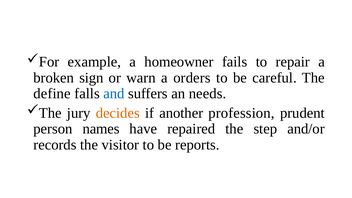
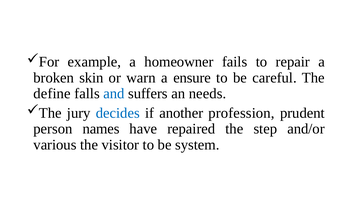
sign: sign -> skin (91, 78)
orders: orders -> ensure (192, 78)
decides colour: orange -> blue (118, 113)
records: records -> various (55, 145)
reports: reports -> system (197, 145)
